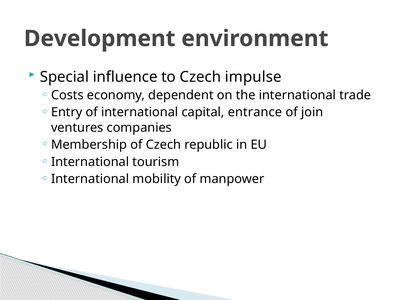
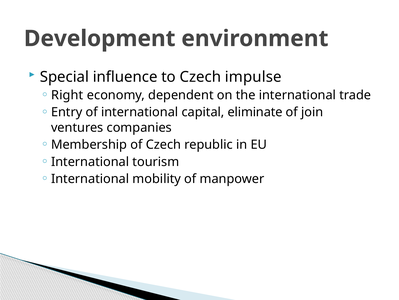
Costs: Costs -> Right (67, 95)
entrance: entrance -> eliminate (255, 112)
